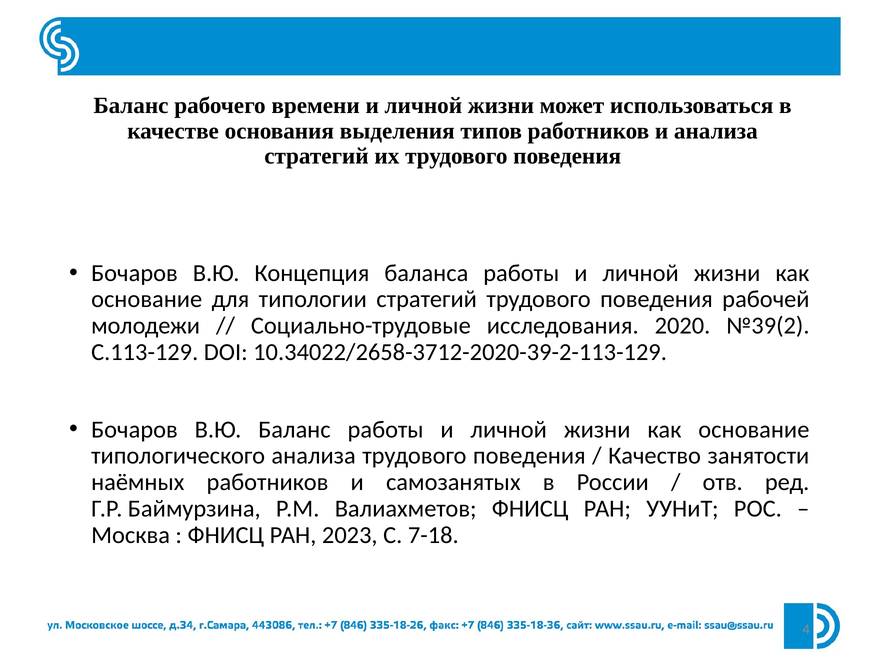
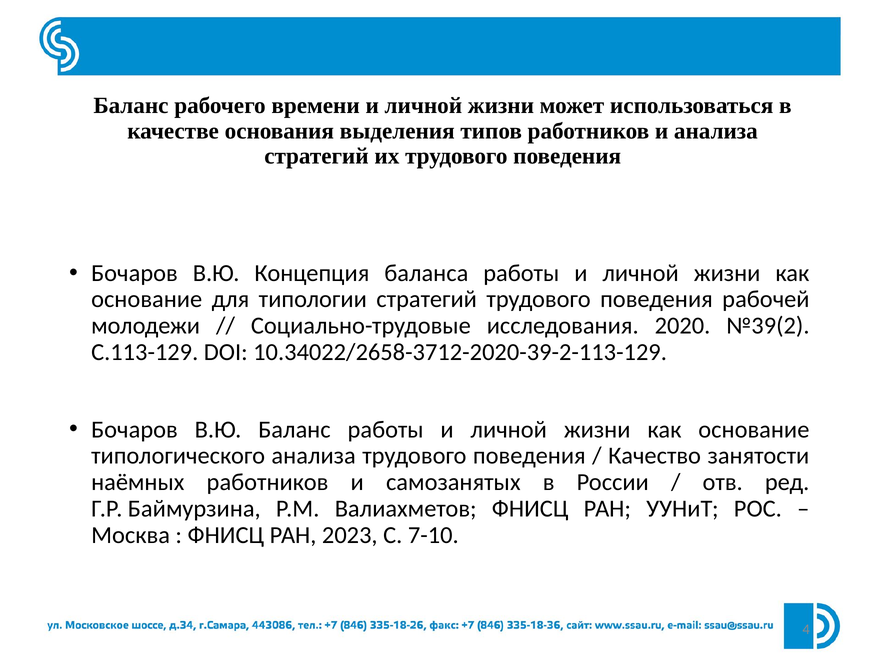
7-18: 7-18 -> 7-10 (433, 535)
